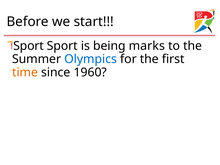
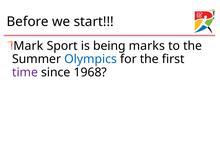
Sport: Sport -> Mark (28, 46)
time colour: orange -> purple (25, 72)
1960: 1960 -> 1968 (90, 72)
